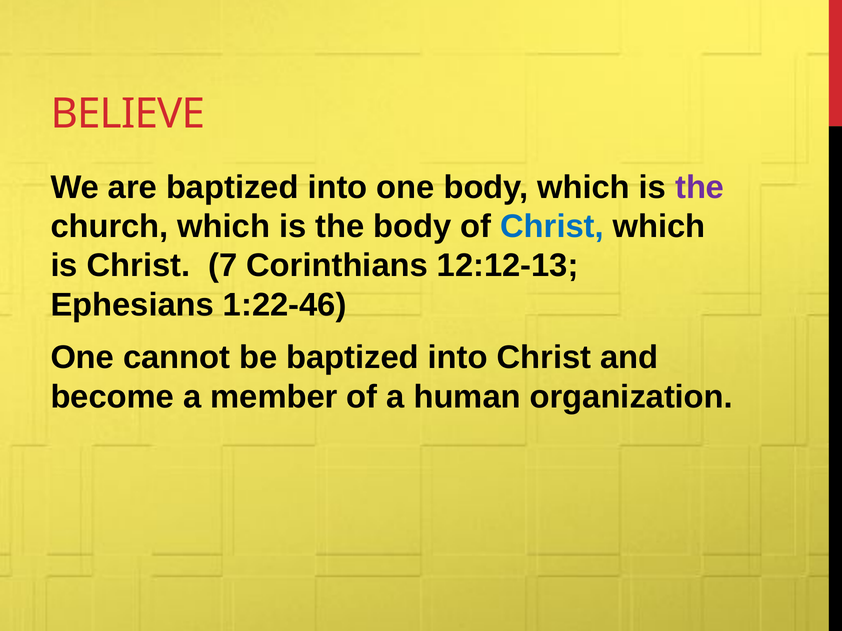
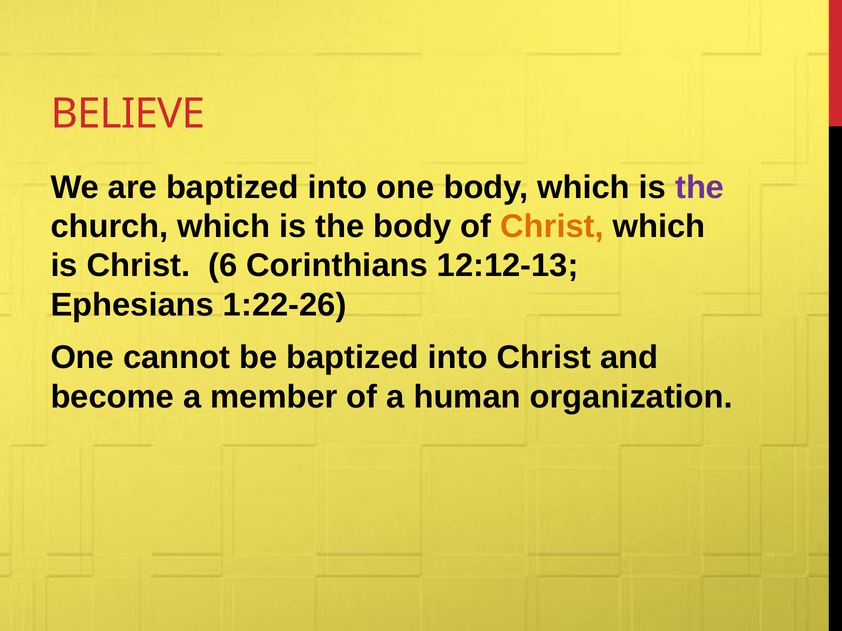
Christ colour: blue -> orange (552, 227)
7: 7 -> 6 (223, 266)
1:22-46: 1:22-46 -> 1:22-26 (285, 305)
